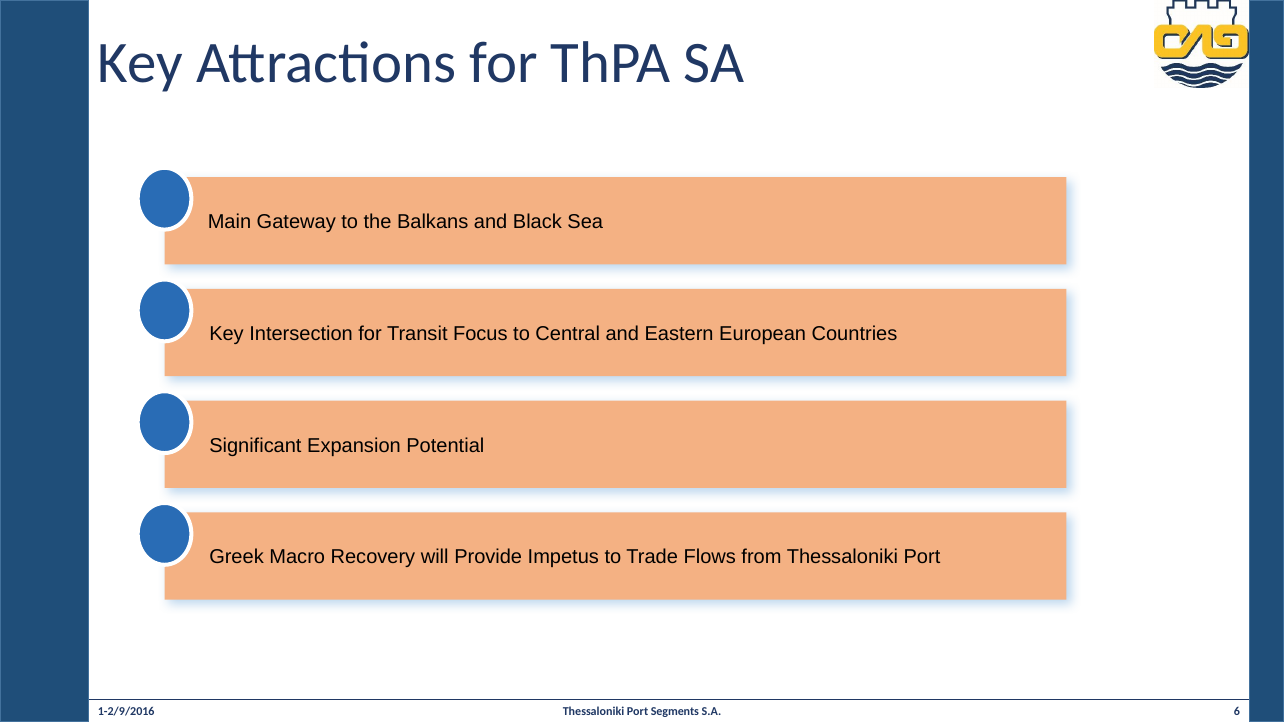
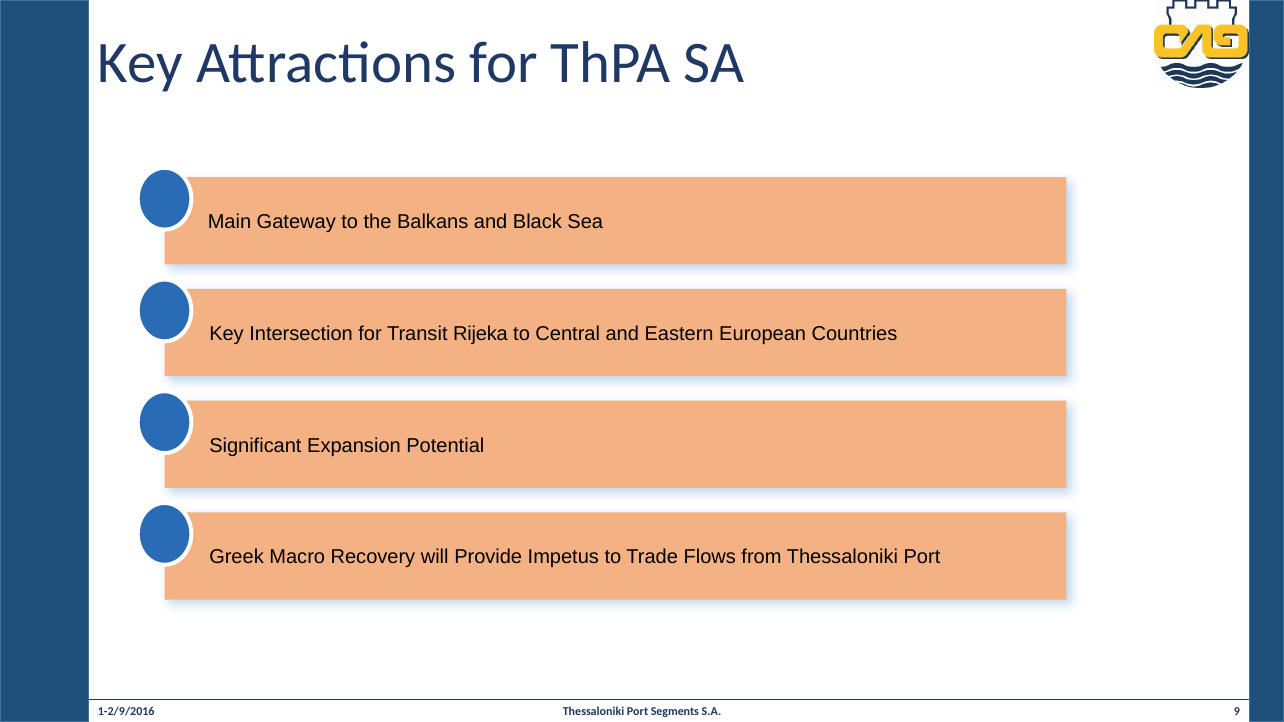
Focus: Focus -> Rijeka (480, 334)
6: 6 -> 9 (1237, 711)
